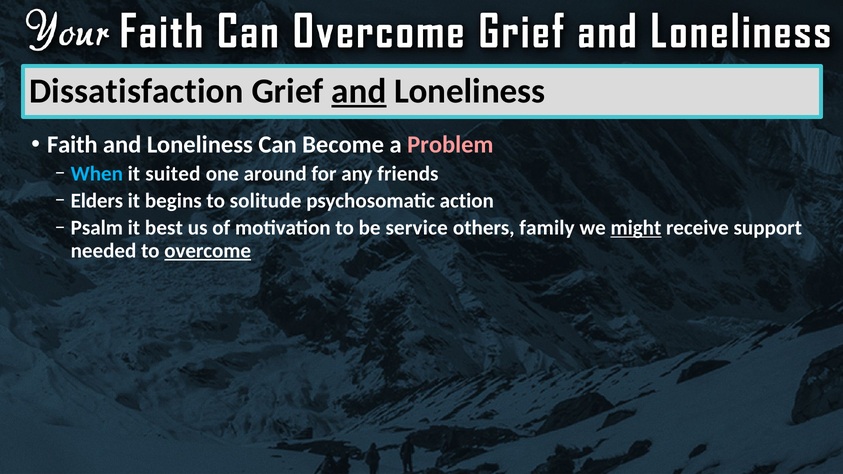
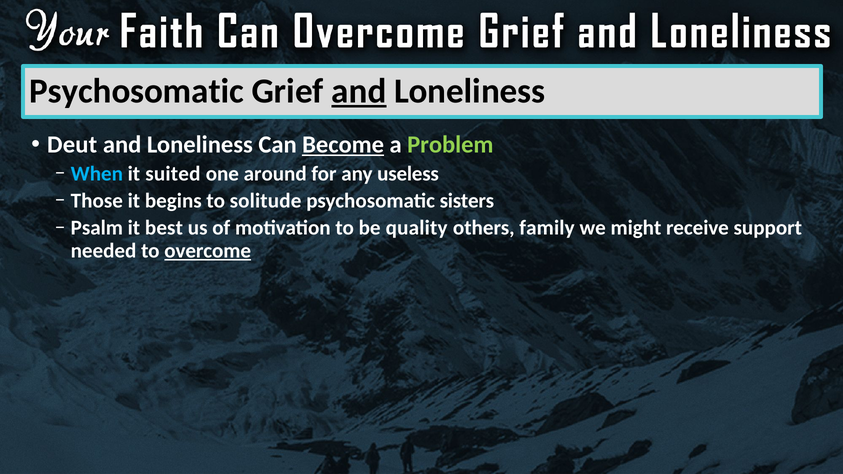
Dissatisfaction: Dissatisfaction -> Psychosomatic (137, 91)
Faith: Faith -> Deut (72, 145)
Become underline: none -> present (343, 145)
Problem colour: pink -> light green (450, 145)
friends: friends -> useless (408, 174)
Elders: Elders -> Those (97, 201)
action: action -> sisters (467, 201)
service: service -> quality (417, 228)
might underline: present -> none (636, 228)
